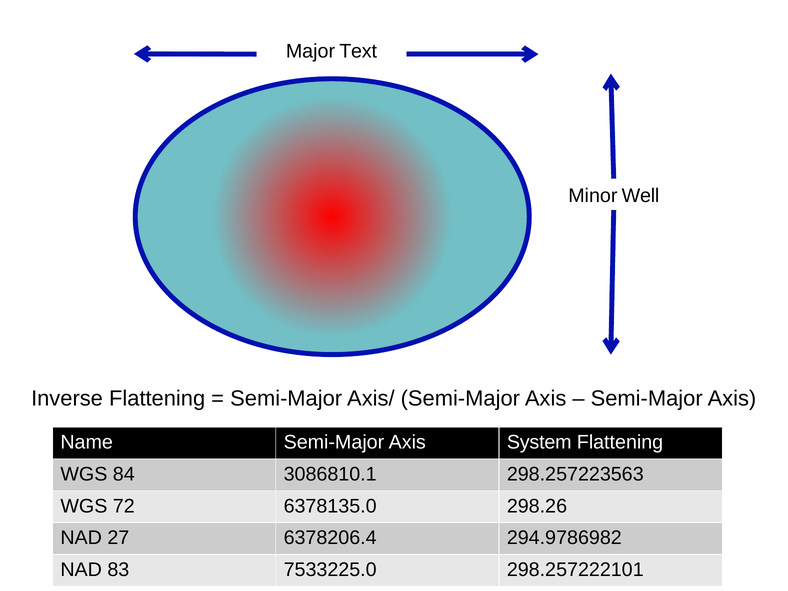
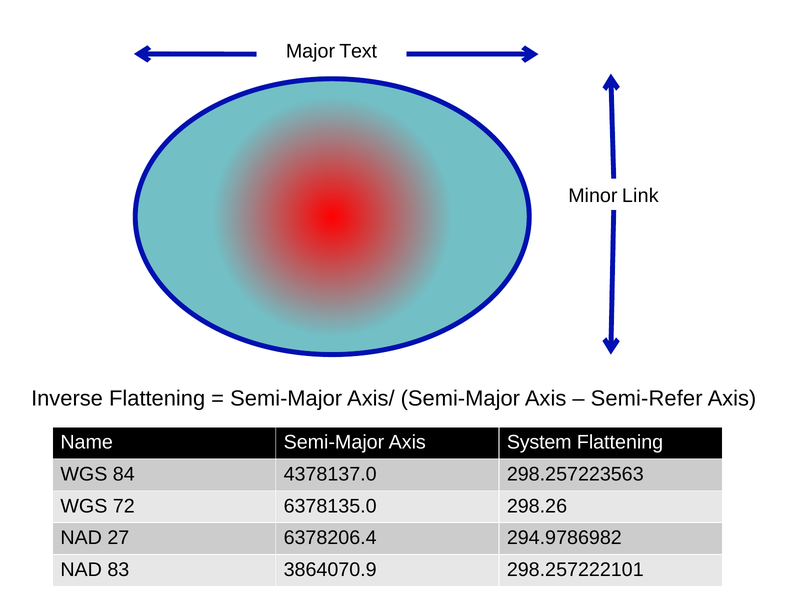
Well: Well -> Link (640, 196)
Semi-Major: Semi-Major -> Semi-Refer (647, 399)
3086810.1: 3086810.1 -> 4378137.0 (330, 474)
7533225.0: 7533225.0 -> 3864070.9 (330, 570)
